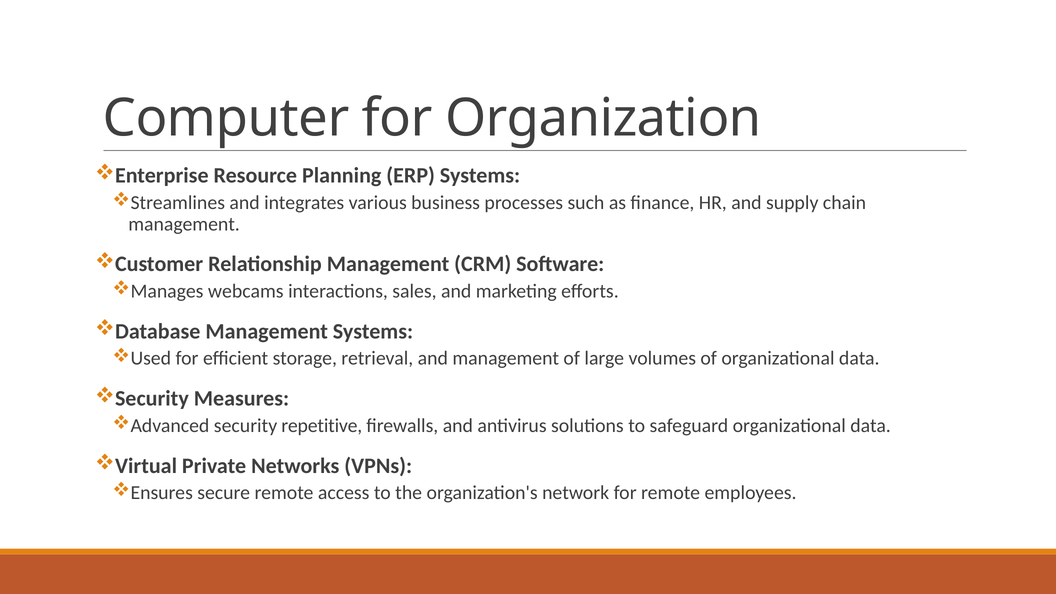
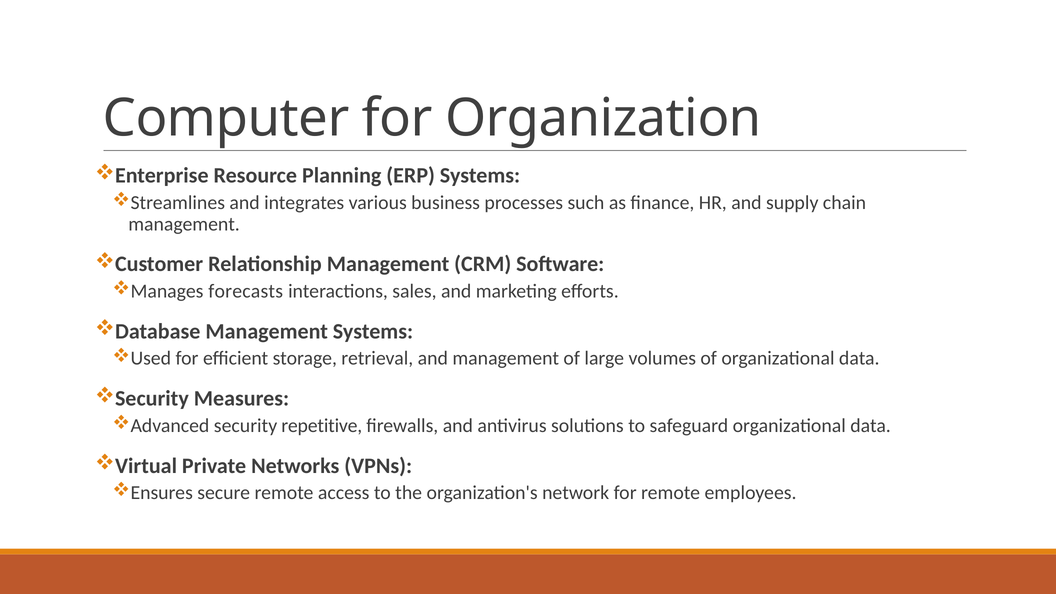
webcams: webcams -> forecasts (246, 291)
